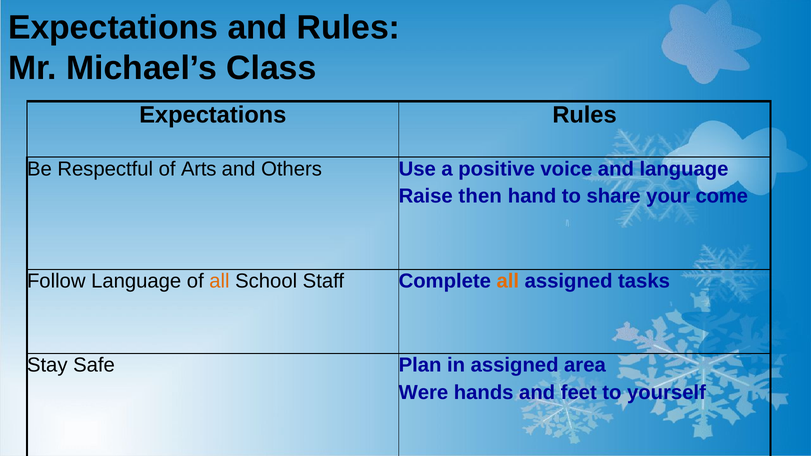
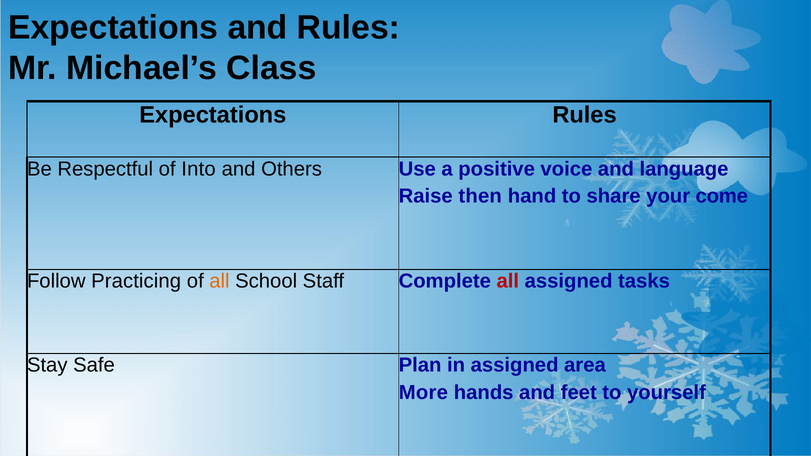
Arts: Arts -> Into (199, 169)
Follow Language: Language -> Practicing (136, 281)
all colour: orange -> red (508, 281)
Were: Were -> More (423, 393)
